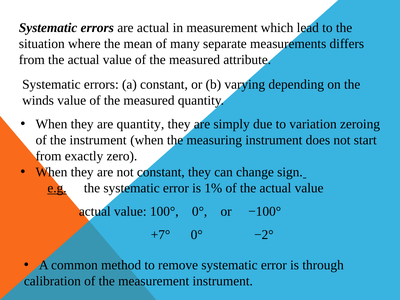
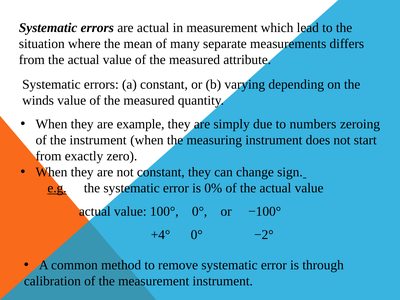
are quantity: quantity -> example (141, 124)
variation: variation -> numbers (313, 124)
1%: 1% -> 0% (213, 188)
+7°: +7° -> +4° (161, 235)
